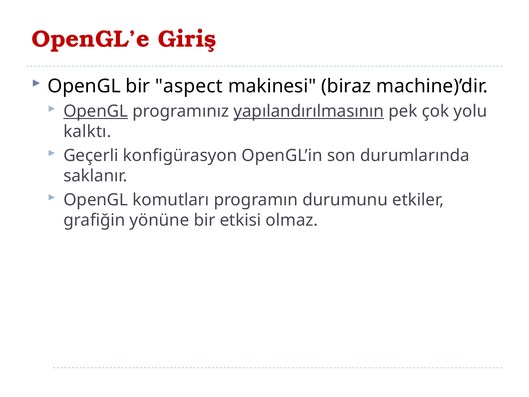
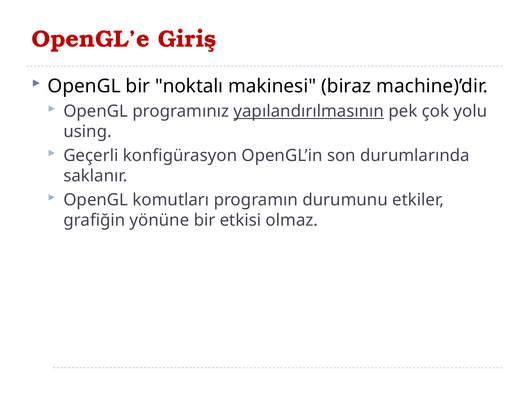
aspect: aspect -> noktalı (189, 86)
OpenGL underline: present -> none (96, 111)
kalktı: kalktı -> using (87, 131)
